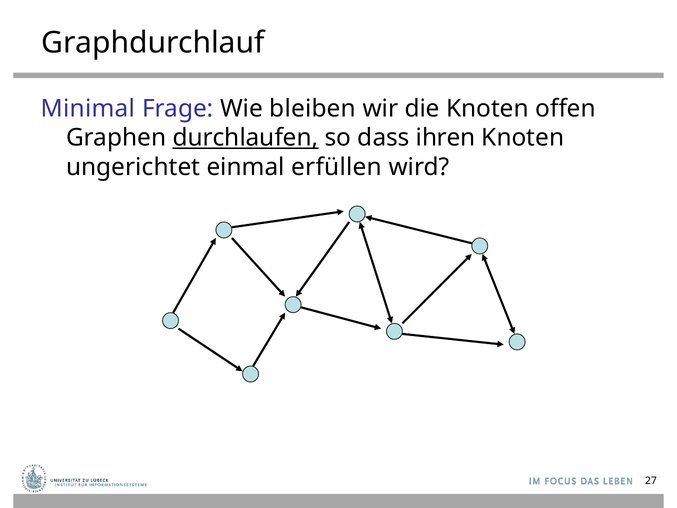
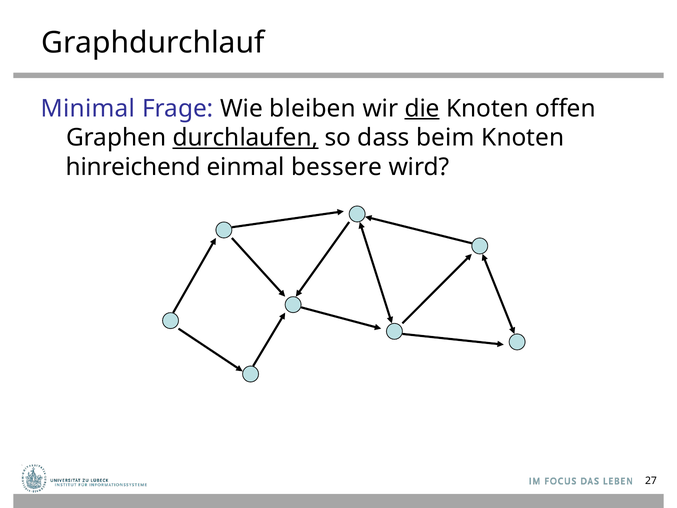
die underline: none -> present (422, 108)
ihren: ihren -> beim (445, 138)
ungerichtet: ungerichtet -> hinreichend (133, 167)
erfüllen: erfüllen -> bessere (337, 167)
